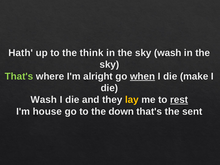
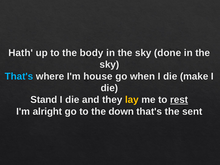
think: think -> body (92, 53)
sky wash: wash -> done (168, 53)
That's colour: light green -> light blue (19, 76)
alright: alright -> house (98, 76)
when underline: present -> none (143, 76)
Wash: Wash -> Stand (44, 100)
house: house -> alright (47, 112)
